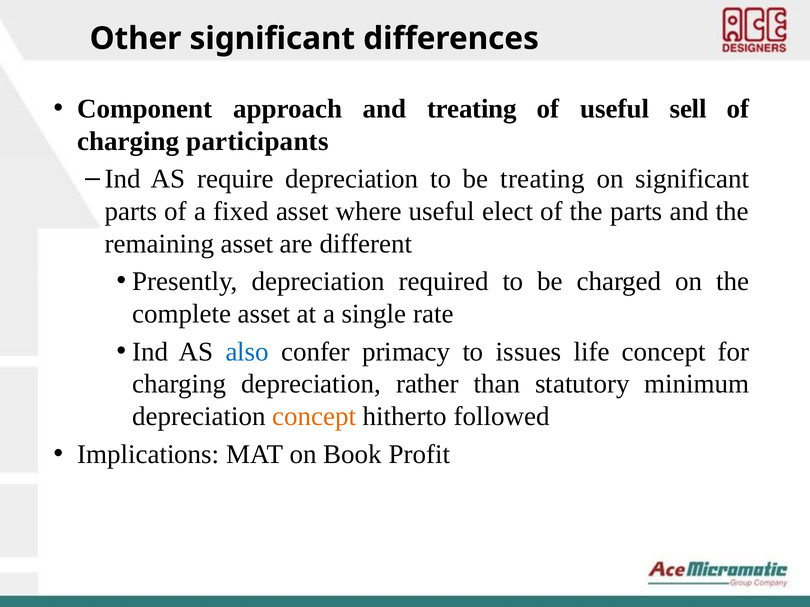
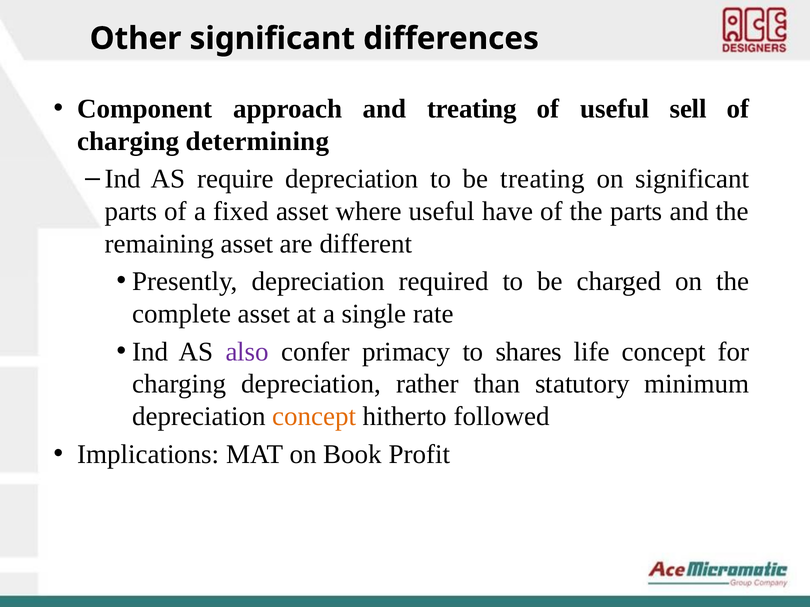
participants: participants -> determining (258, 141)
elect: elect -> have (508, 212)
also colour: blue -> purple (247, 352)
issues: issues -> shares (529, 352)
